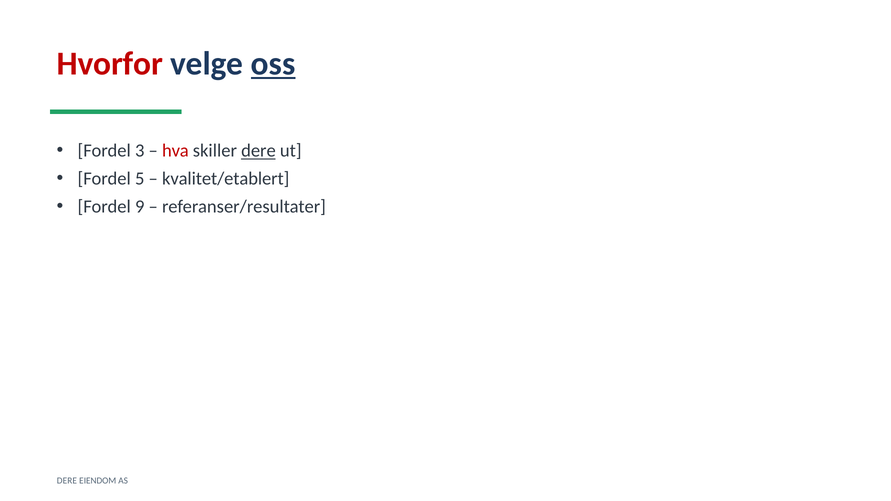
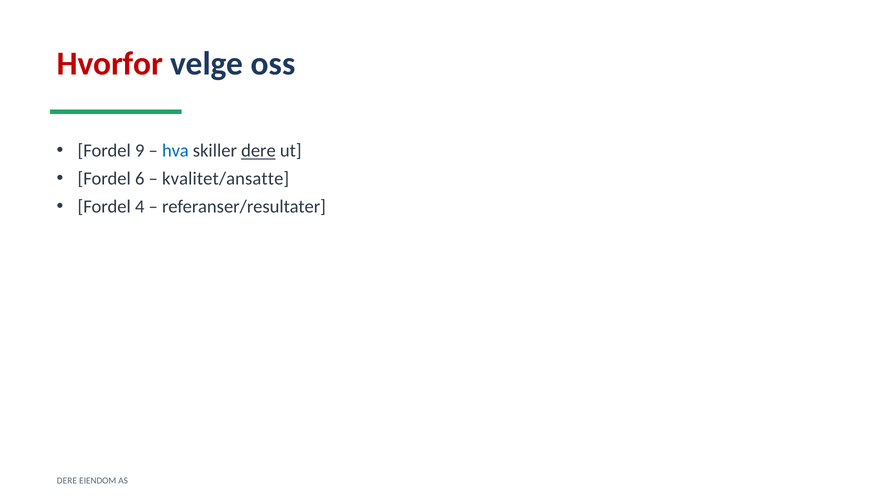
oss underline: present -> none (273, 64)
3: 3 -> 9 (140, 151)
hva colour: red -> blue (175, 151)
5: 5 -> 6 (140, 179)
kvalitet/etablert: kvalitet/etablert -> kvalitet/ansatte (226, 179)
9: 9 -> 4 (140, 207)
